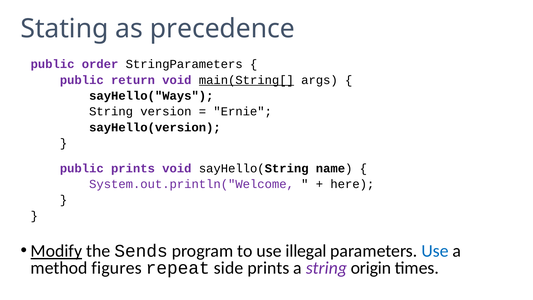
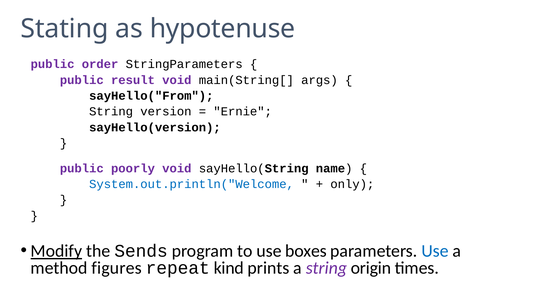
precedence: precedence -> hypotenuse (223, 29)
return: return -> result (133, 80)
main(String[ underline: present -> none (246, 80)
sayHello("Ways: sayHello("Ways -> sayHello("From (151, 96)
public prints: prints -> poorly (133, 168)
System.out.println("Welcome colour: purple -> blue (192, 184)
here: here -> only (352, 184)
illegal: illegal -> boxes (306, 251)
side: side -> kind (229, 268)
